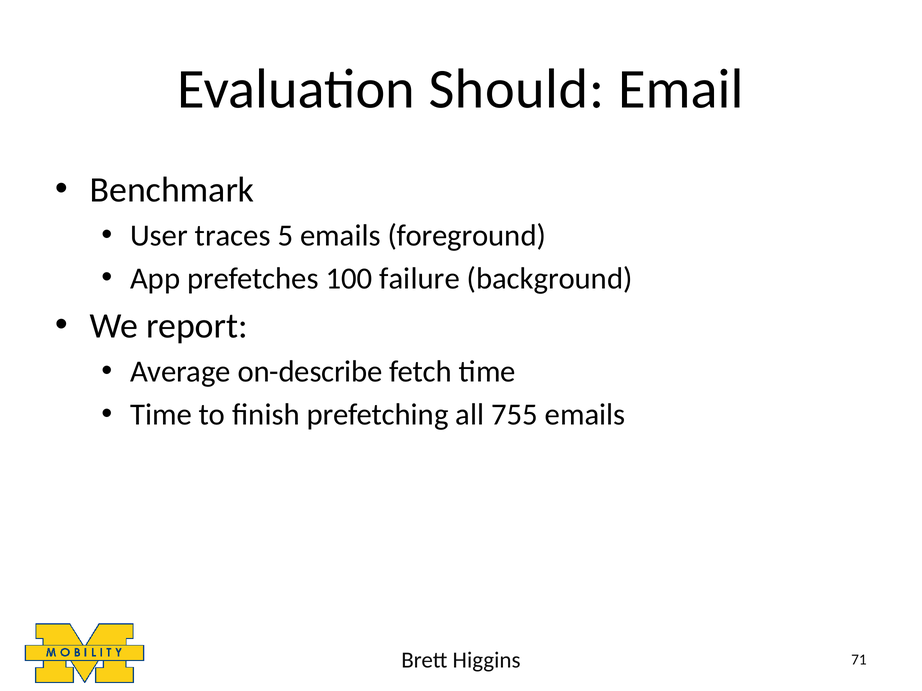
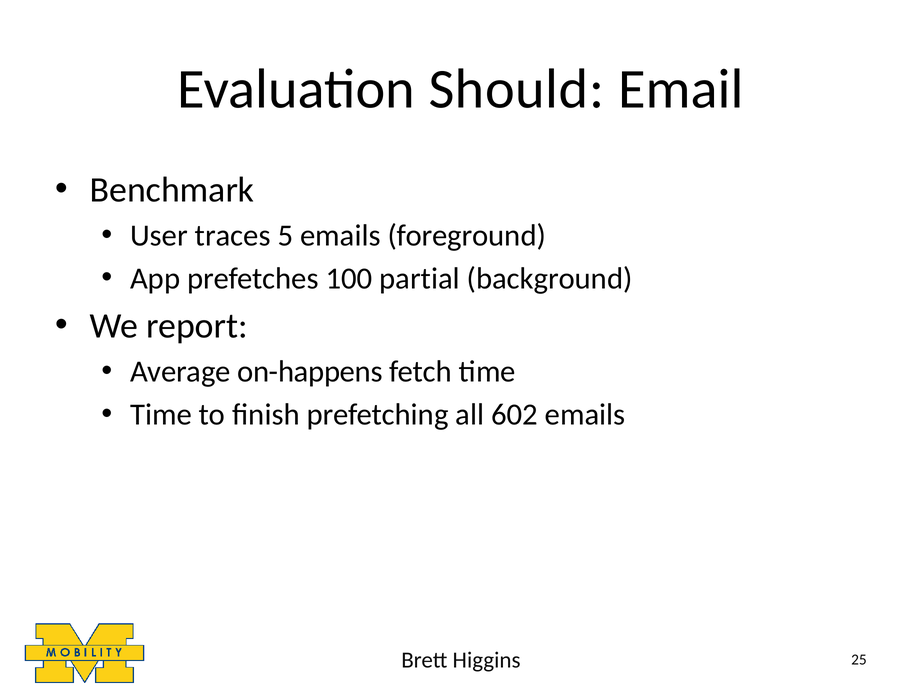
failure: failure -> partial (420, 279)
on-describe: on-describe -> on-happens (310, 372)
755: 755 -> 602 (514, 415)
71: 71 -> 25 (859, 660)
